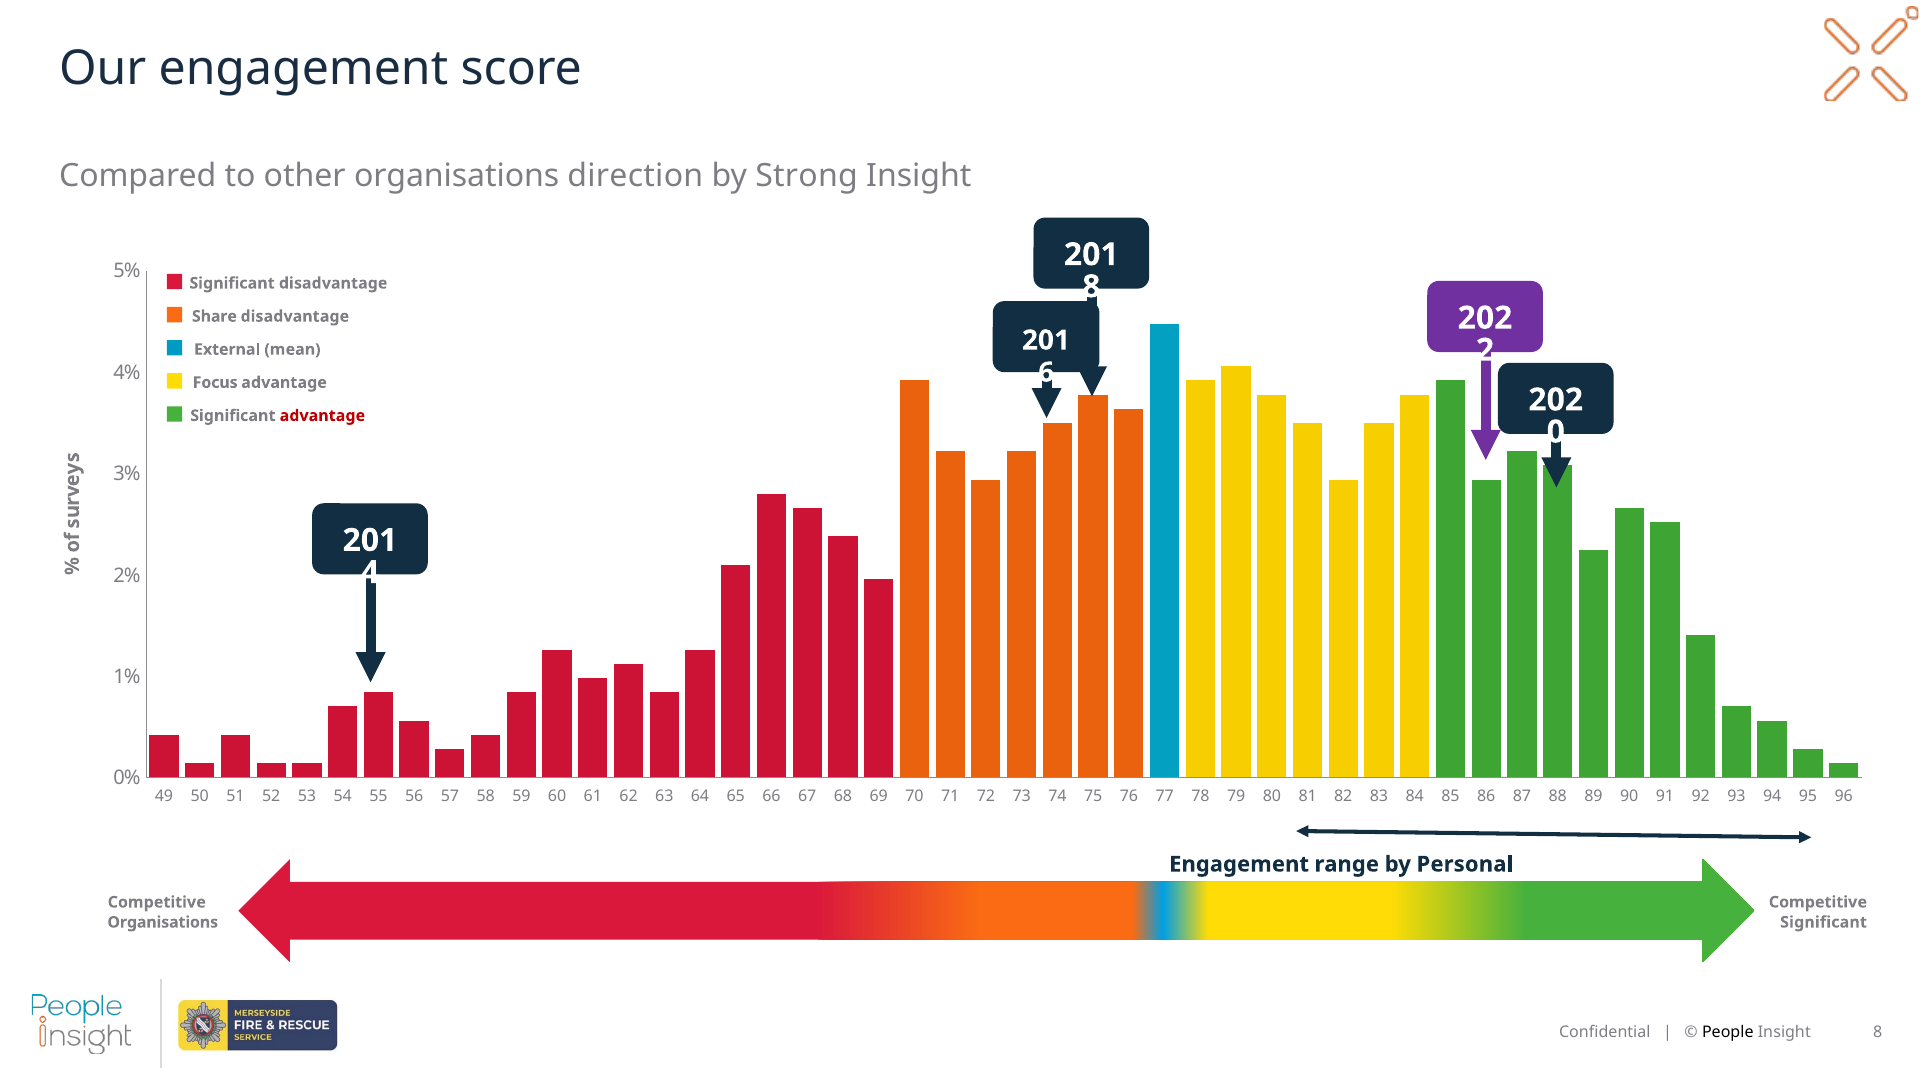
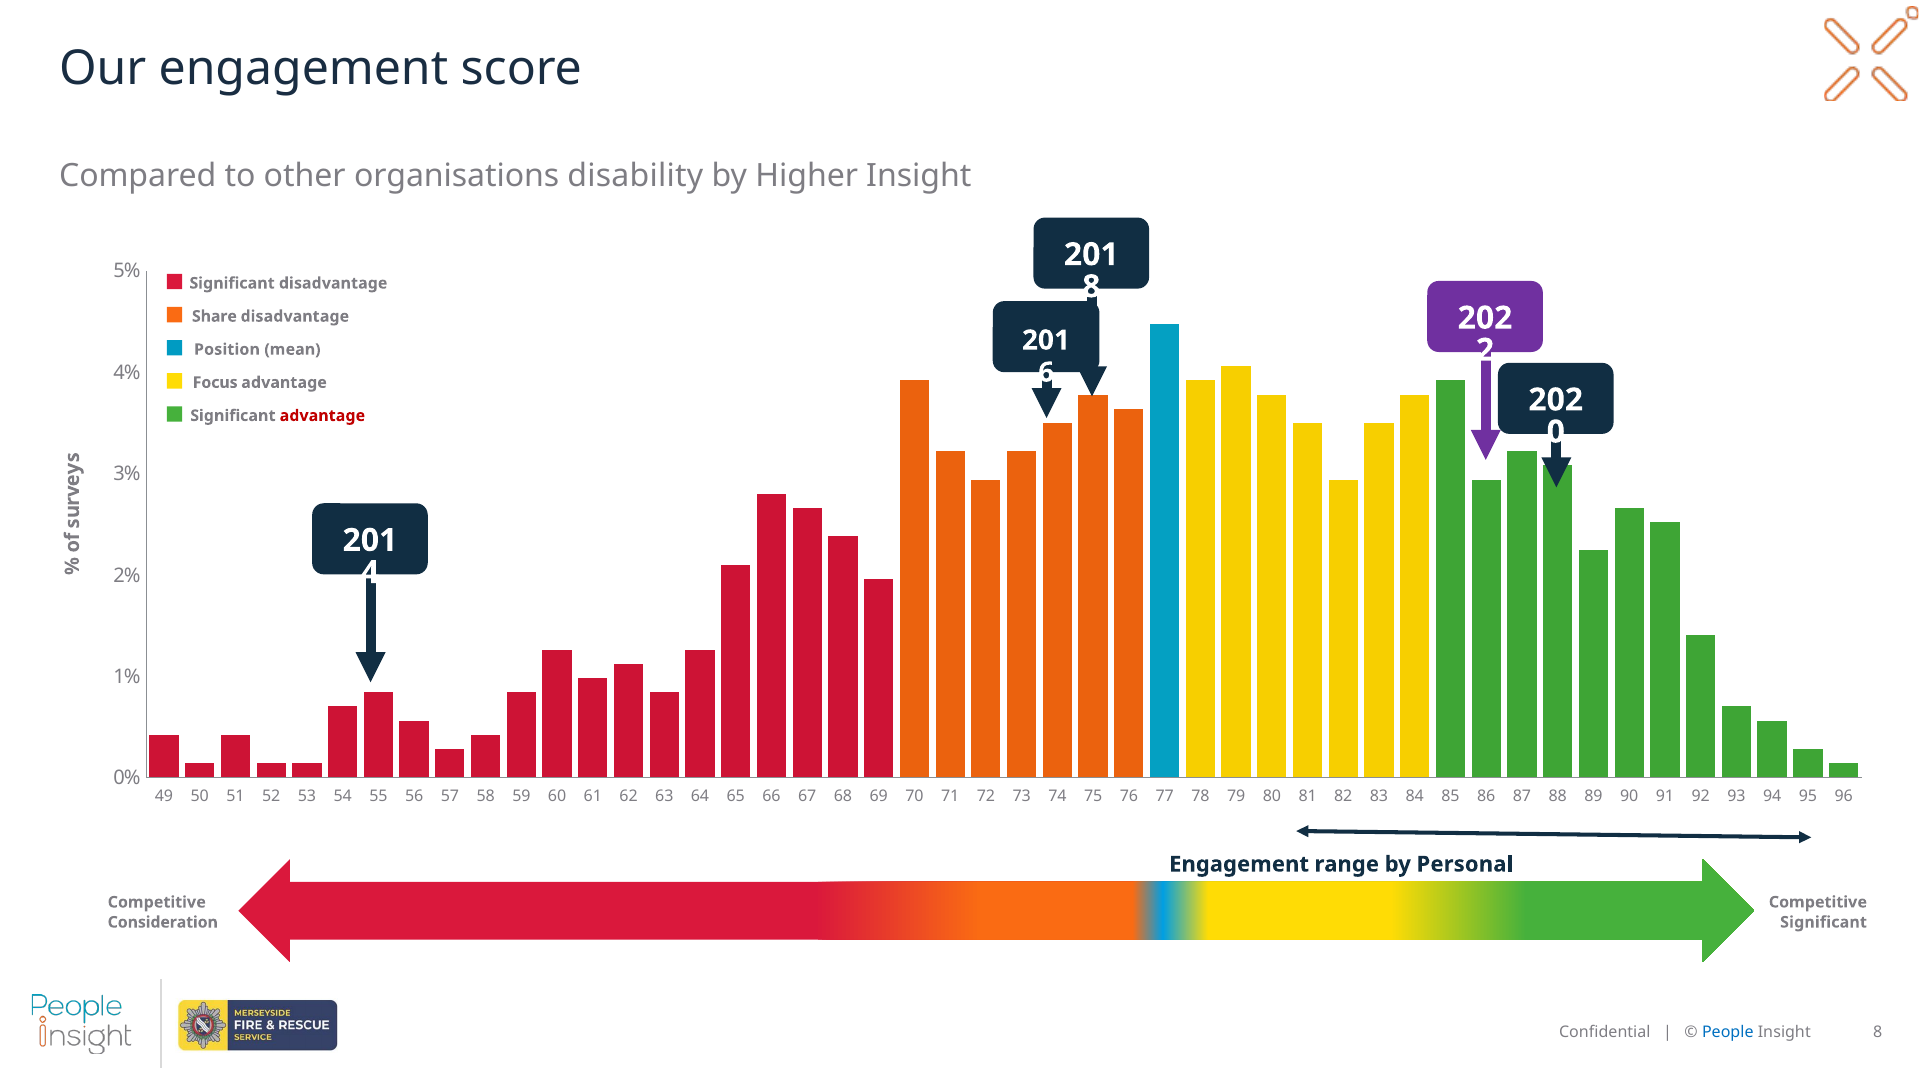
direction: direction -> disability (635, 176)
Strong: Strong -> Higher (807, 176)
External: External -> Position (227, 349)
Organisations: Organisations -> Consideration (163, 922)
People colour: black -> blue (1728, 1032)
